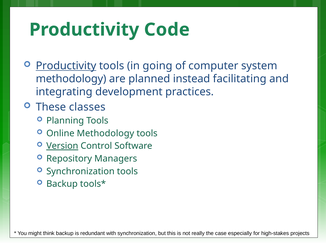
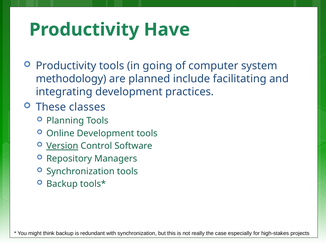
Code: Code -> Have (167, 30)
Productivity underline: present -> none (66, 66)
instead: instead -> include (191, 79)
Online Methodology: Methodology -> Development (105, 134)
